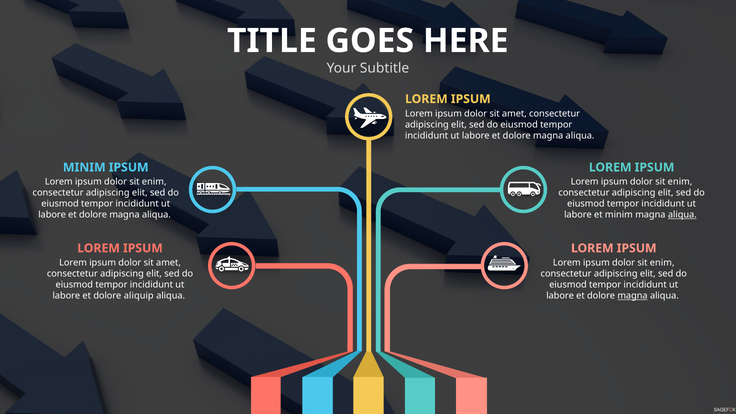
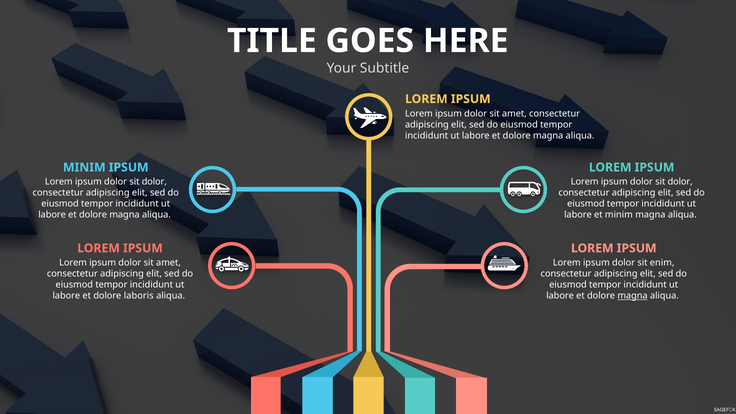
enim: enim -> dolor (154, 182)
enim: enim -> dolor (680, 182)
aliqua underline: present -> none (682, 215)
aliquip: aliquip -> laboris (139, 296)
